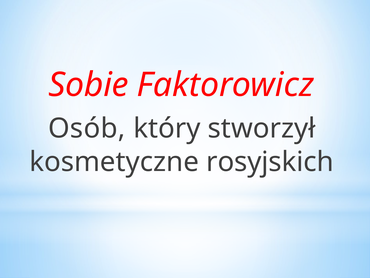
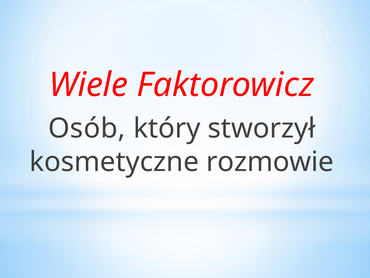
Sobie: Sobie -> Wiele (88, 85)
rosyjskich: rosyjskich -> rozmowie (270, 162)
